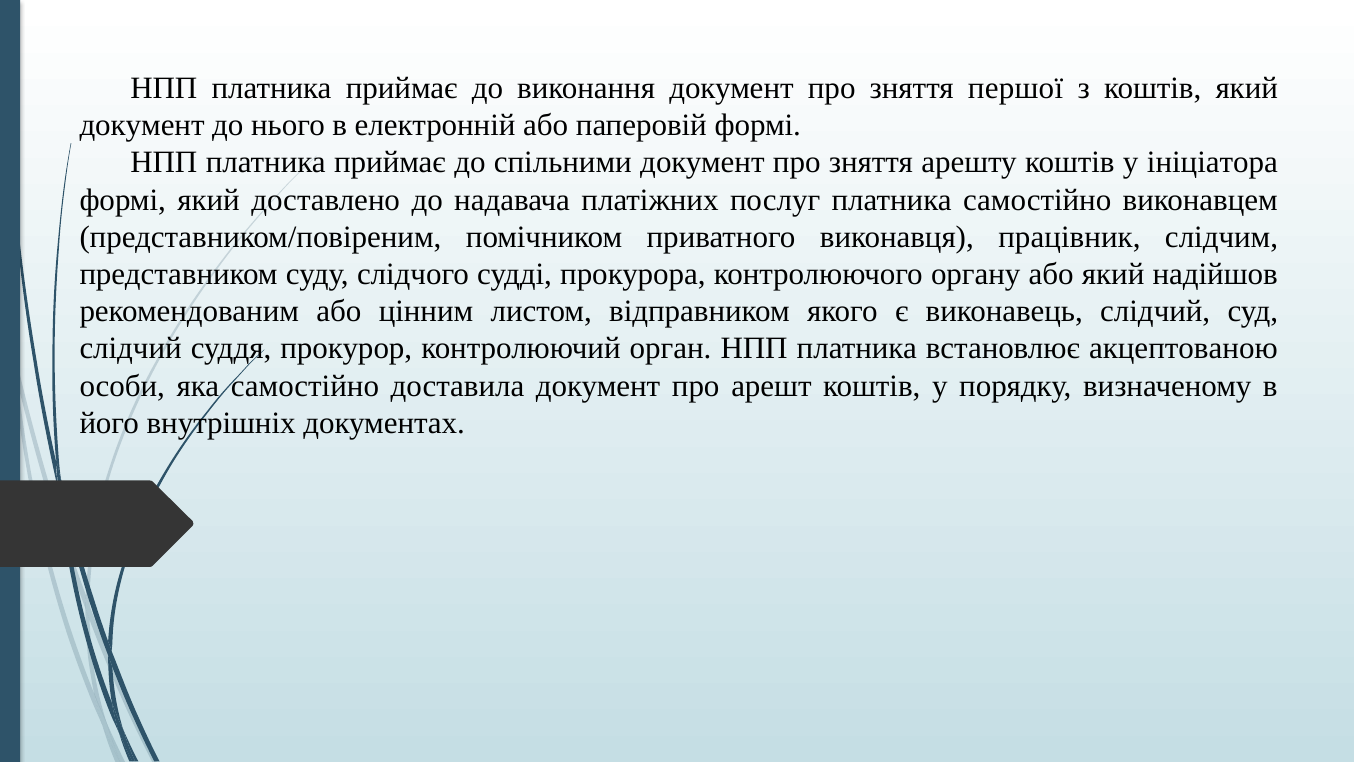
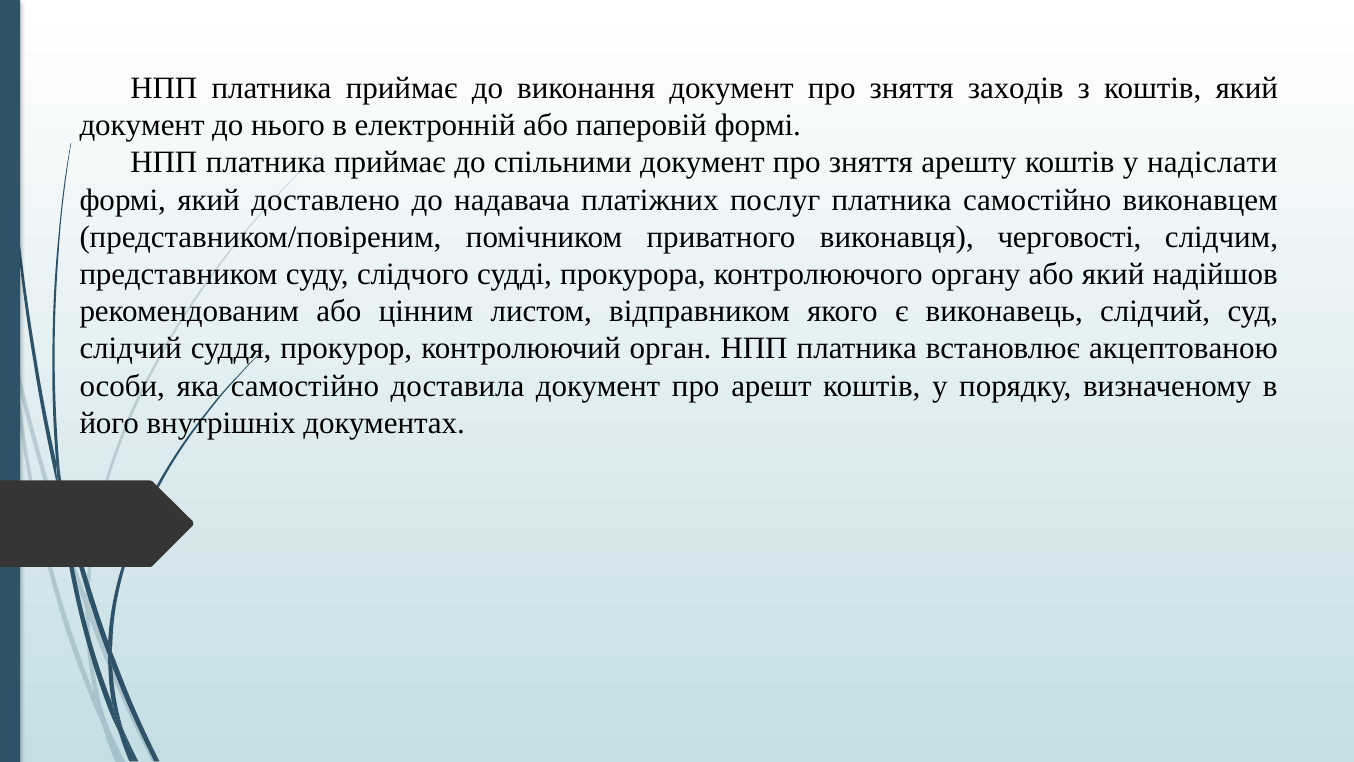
першої: першої -> заходів (1016, 88)
ініціатора: ініціатора -> надіслати (1212, 163)
працівник: працівник -> черговості (1070, 237)
